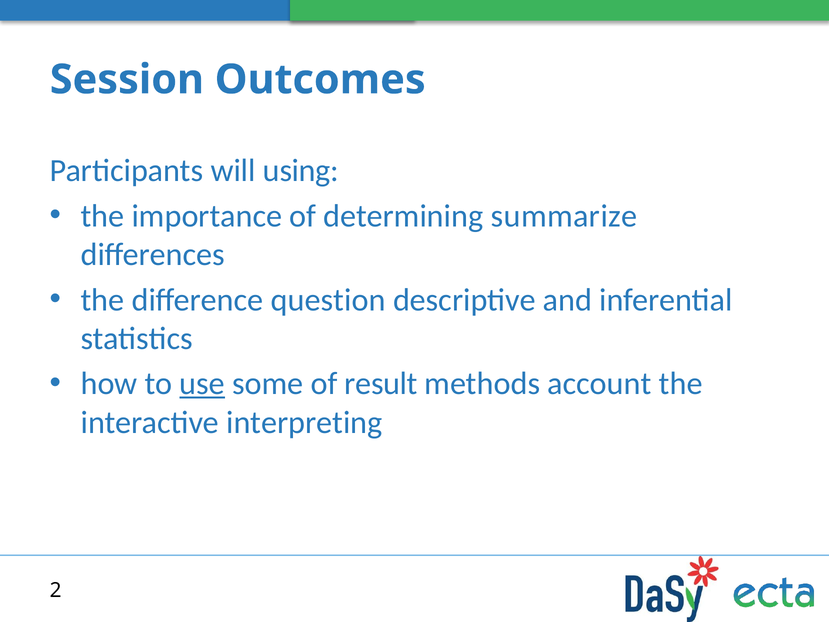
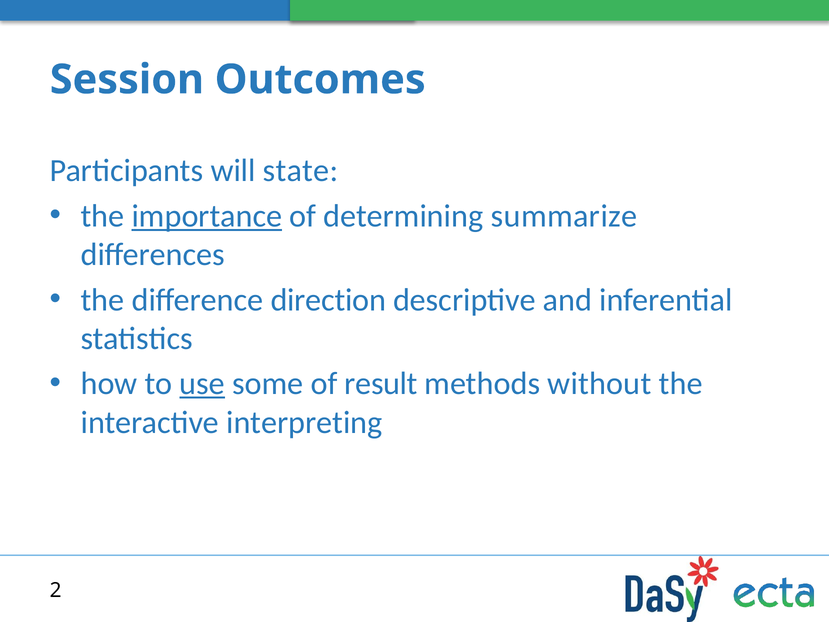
using: using -> state (301, 171)
importance underline: none -> present (207, 216)
question: question -> direction (328, 300)
account: account -> without (599, 384)
